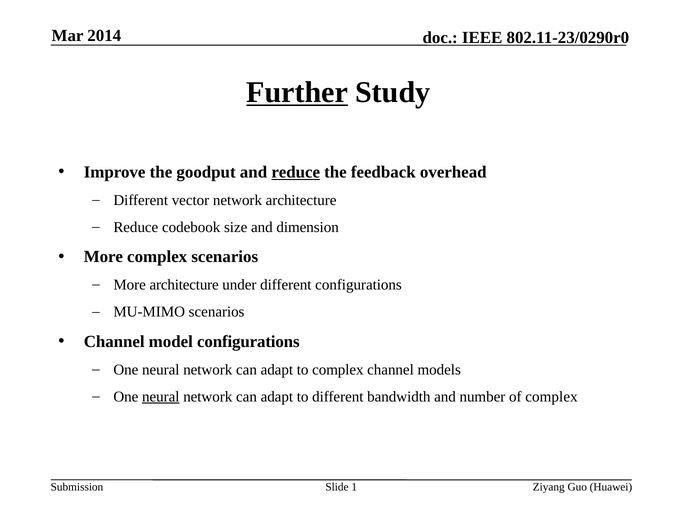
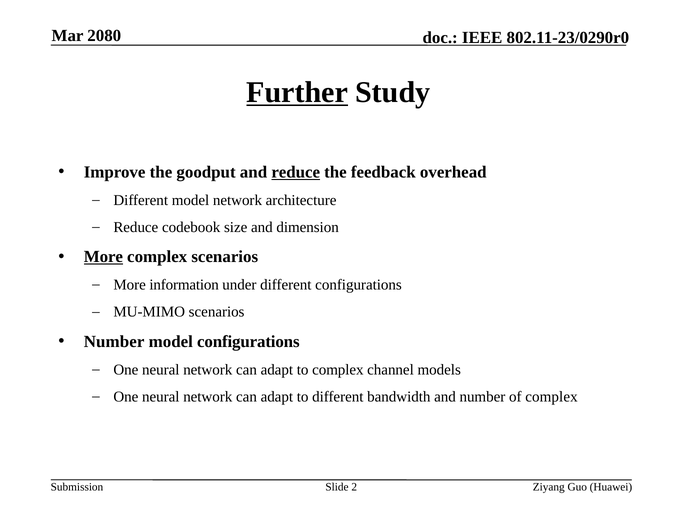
2014: 2014 -> 2080 (104, 36)
Different vector: vector -> model (190, 200)
More underline: none -> present (103, 257)
More architecture: architecture -> information (184, 285)
Channel: Channel -> Number (114, 341)
neural underline: present -> none (161, 396)
1: 1 -> 2 (354, 487)
